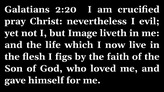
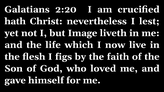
pray: pray -> hath (15, 21)
evil: evil -> lest (149, 21)
